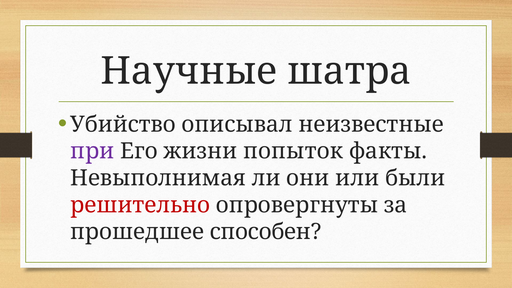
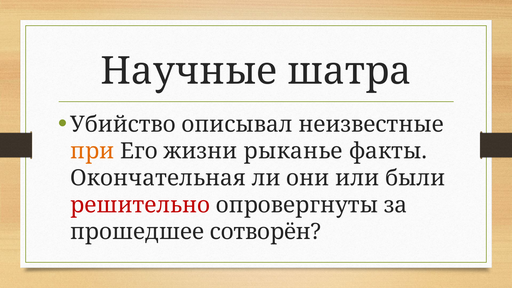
при colour: purple -> orange (92, 151)
попыток: попыток -> рыканье (293, 151)
Невыполнимая: Невыполнимая -> Окончательная (158, 178)
способен: способен -> сотворён (266, 232)
